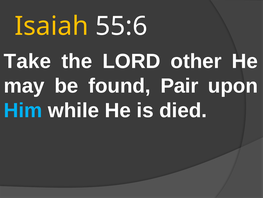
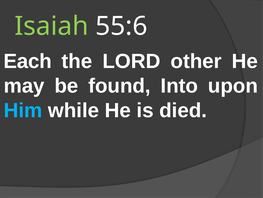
Isaiah colour: yellow -> light green (51, 26)
Take: Take -> Each (28, 61)
Pair: Pair -> Into (179, 86)
